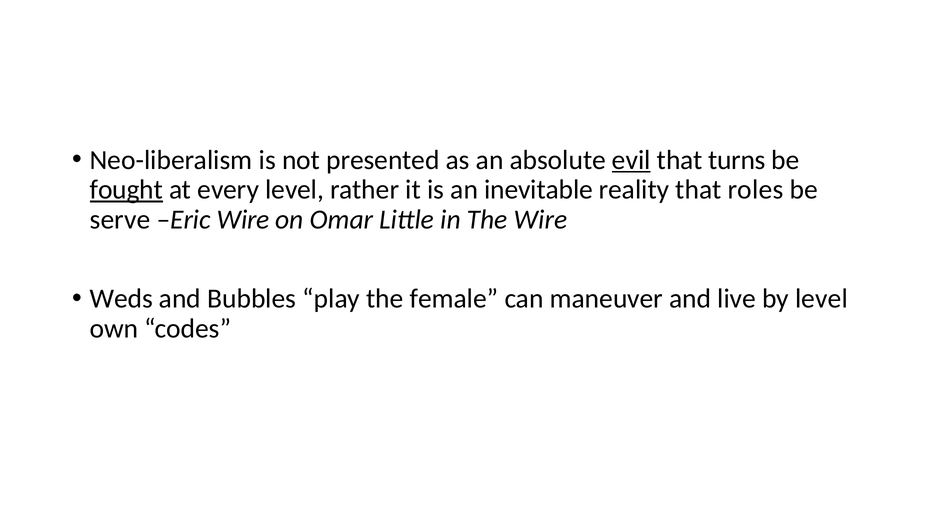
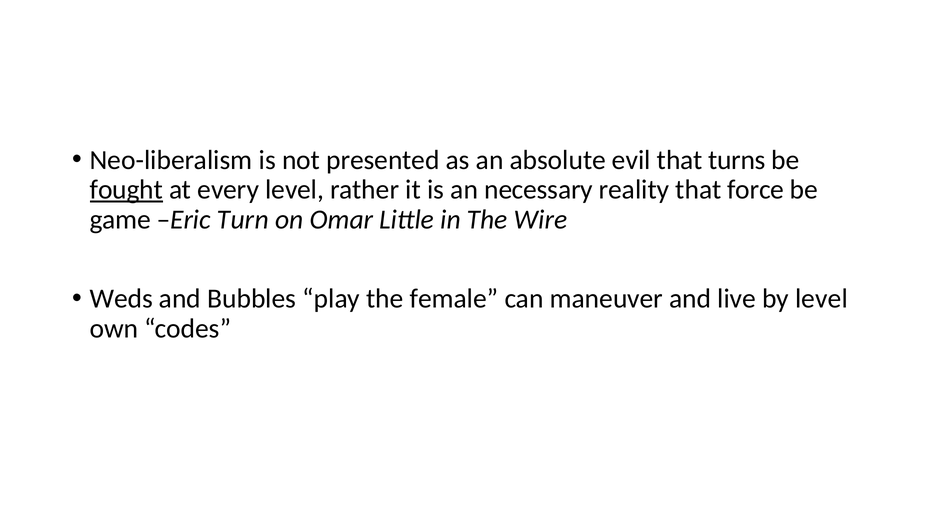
evil underline: present -> none (631, 160)
inevitable: inevitable -> necessary (539, 190)
roles: roles -> force (756, 190)
serve: serve -> game (120, 219)
Eric Wire: Wire -> Turn (243, 219)
